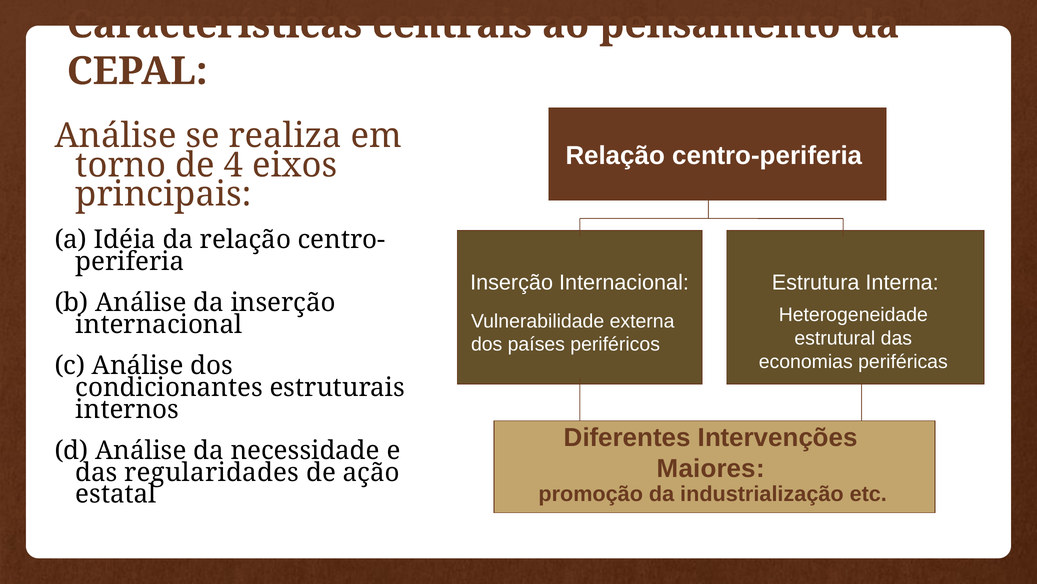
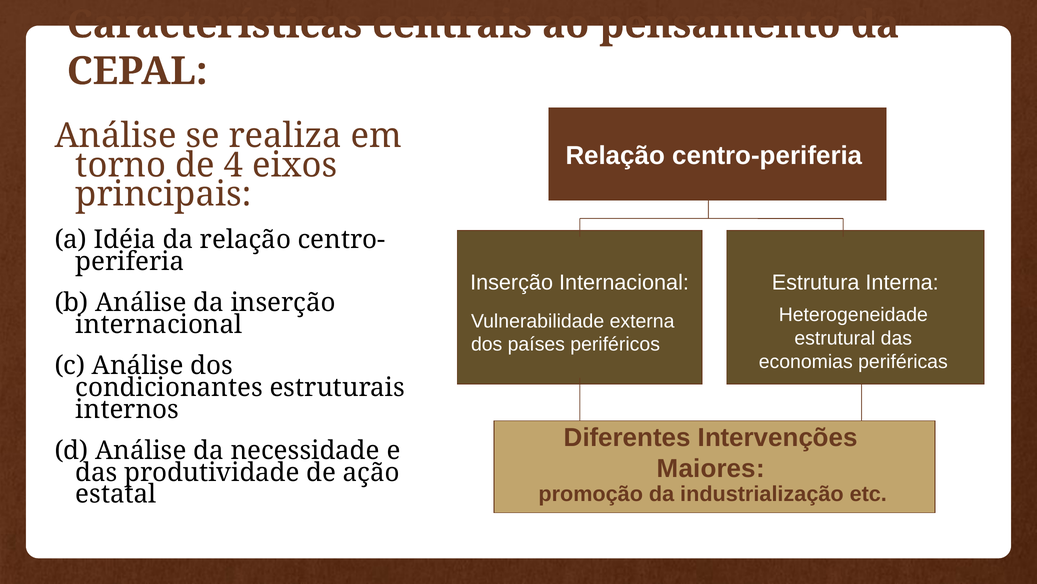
regularidades: regularidades -> produtividade (212, 472)
